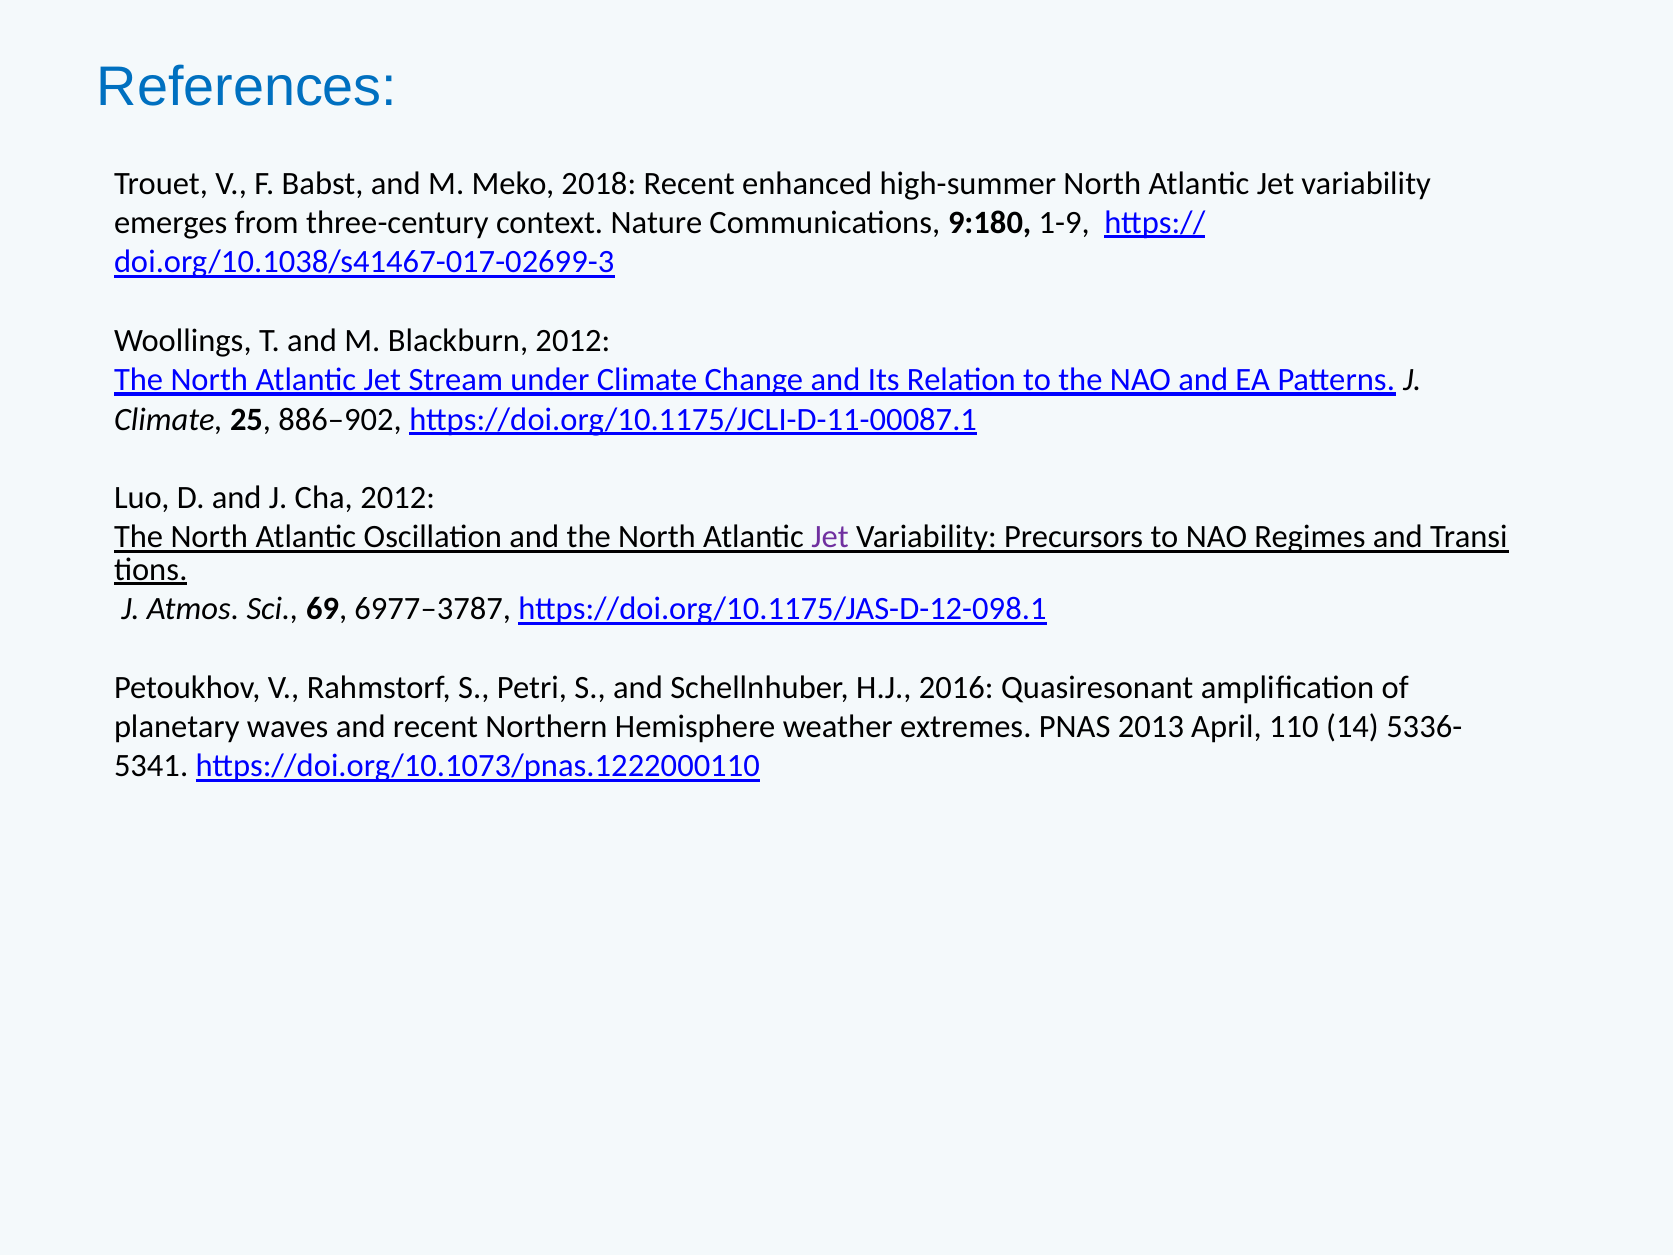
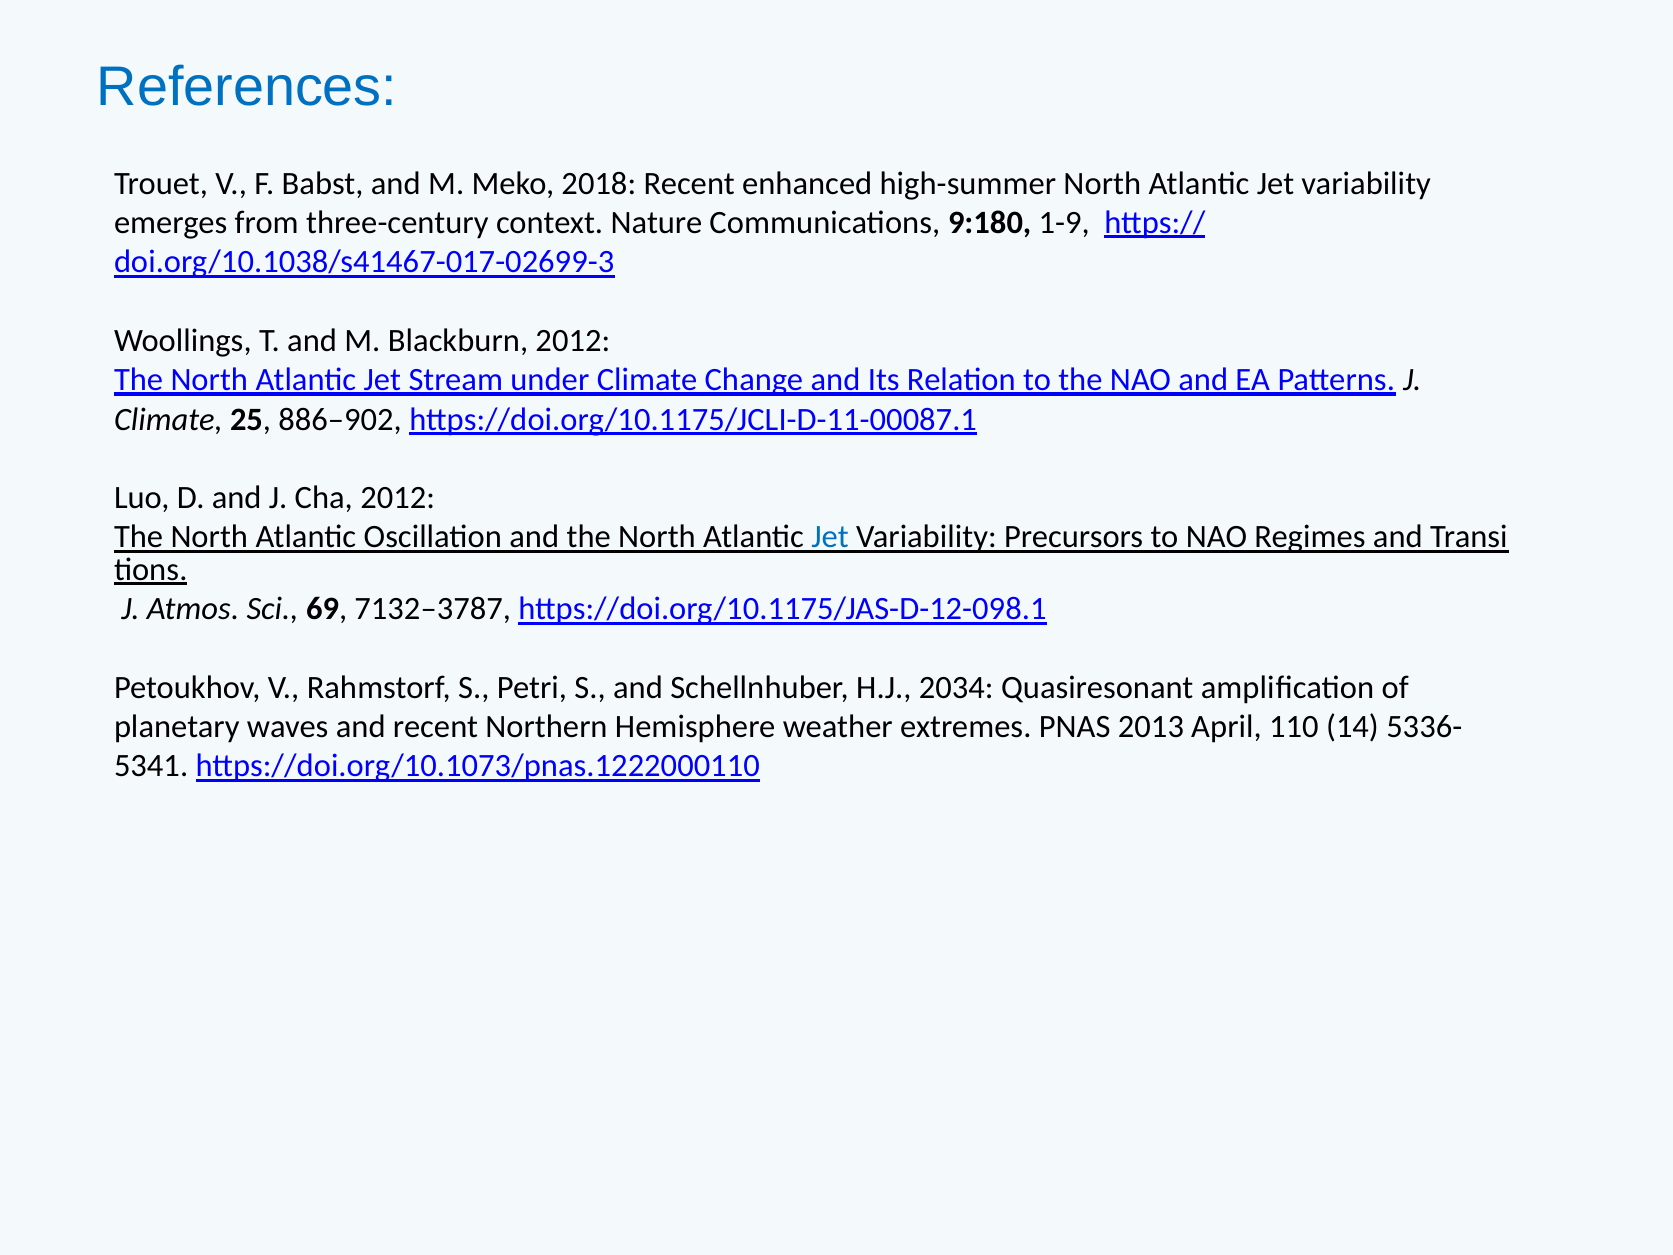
Jet colour: purple -> blue (830, 537)
6977–3787: 6977–3787 -> 7132–3787 (433, 609)
2016: 2016 -> 2034 (956, 688)
